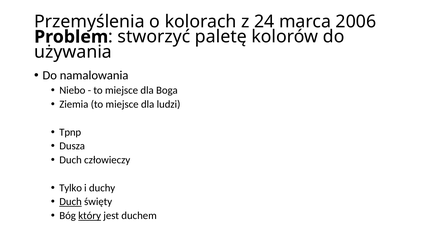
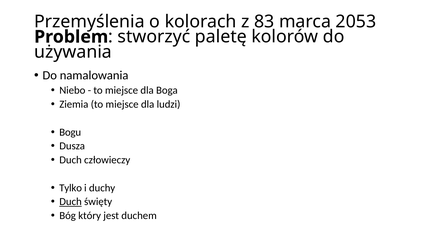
24: 24 -> 83 (264, 21)
2006: 2006 -> 2053 (356, 21)
Tpnp: Tpnp -> Bogu (70, 132)
który underline: present -> none (90, 216)
